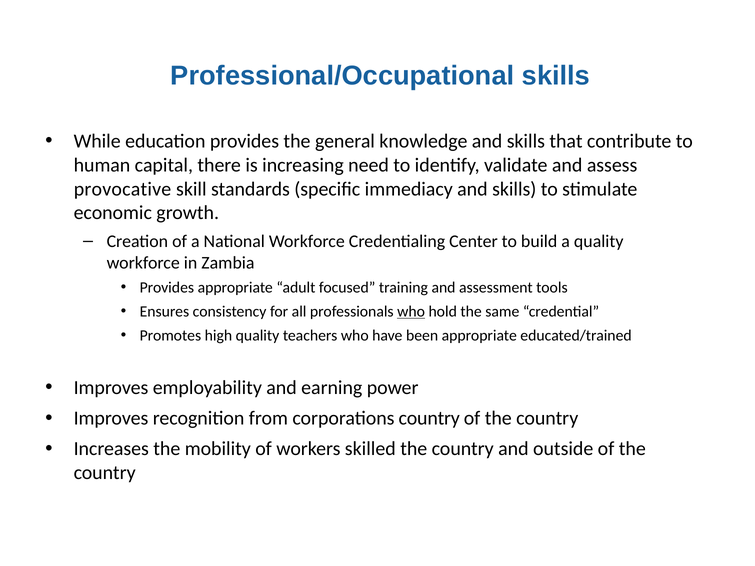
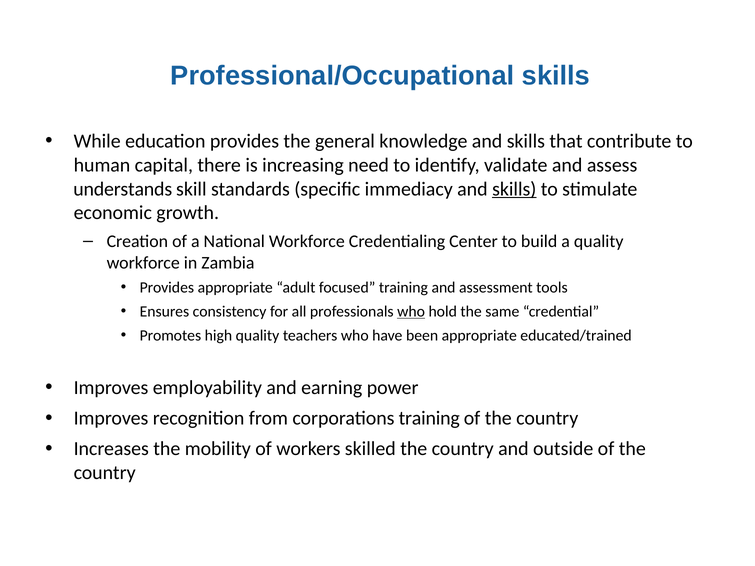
provocative: provocative -> understands (123, 189)
skills underline: none -> present (514, 189)
corporations country: country -> training (429, 418)
